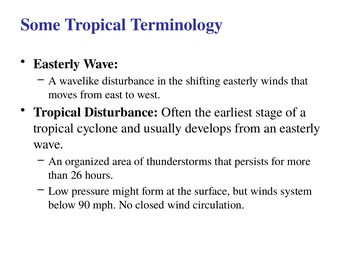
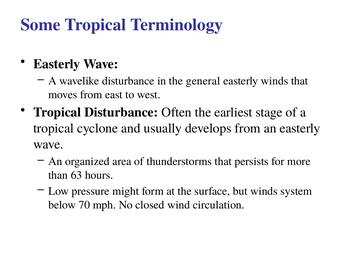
shifting: shifting -> general (203, 81)
26: 26 -> 63 (76, 175)
90: 90 -> 70 (84, 204)
